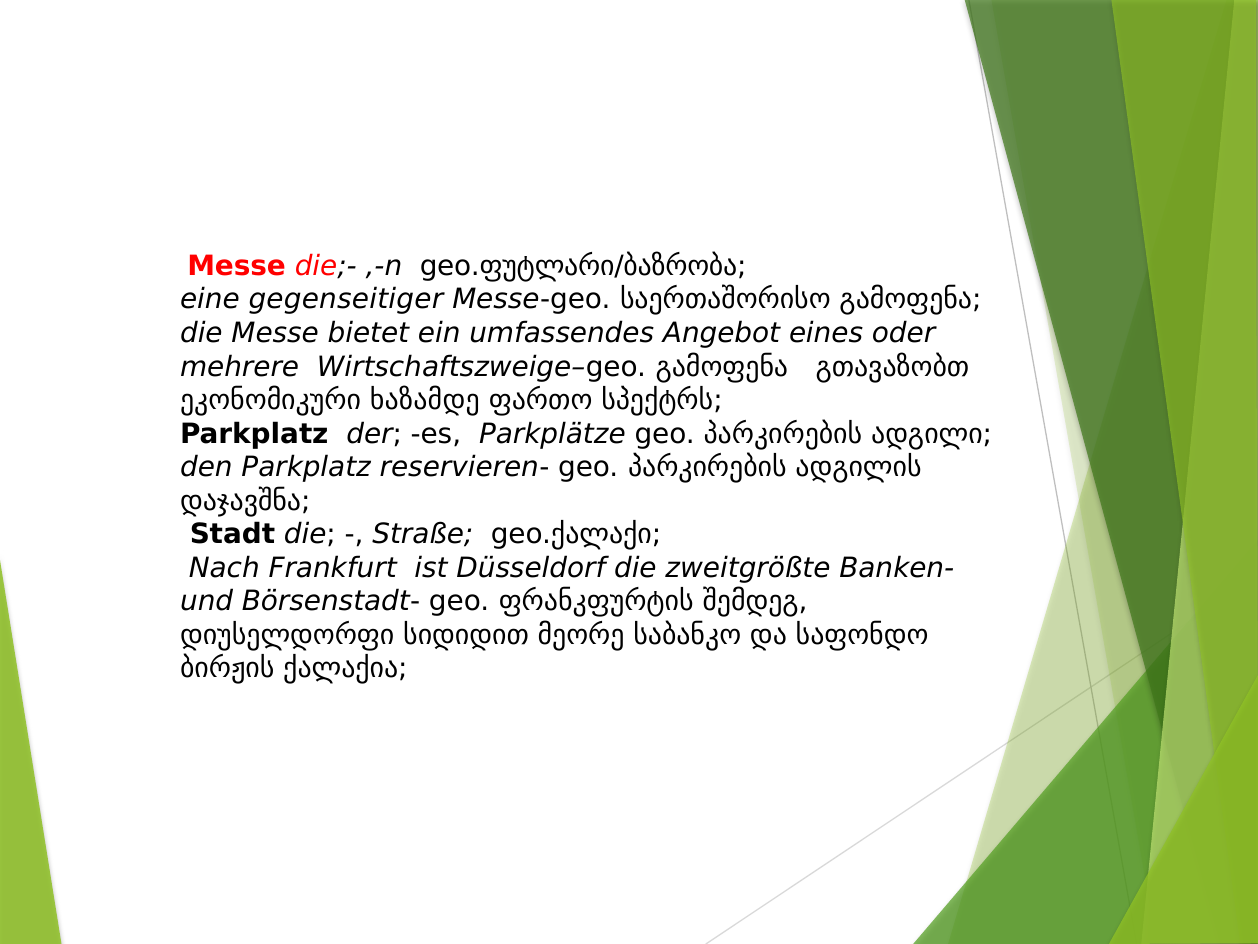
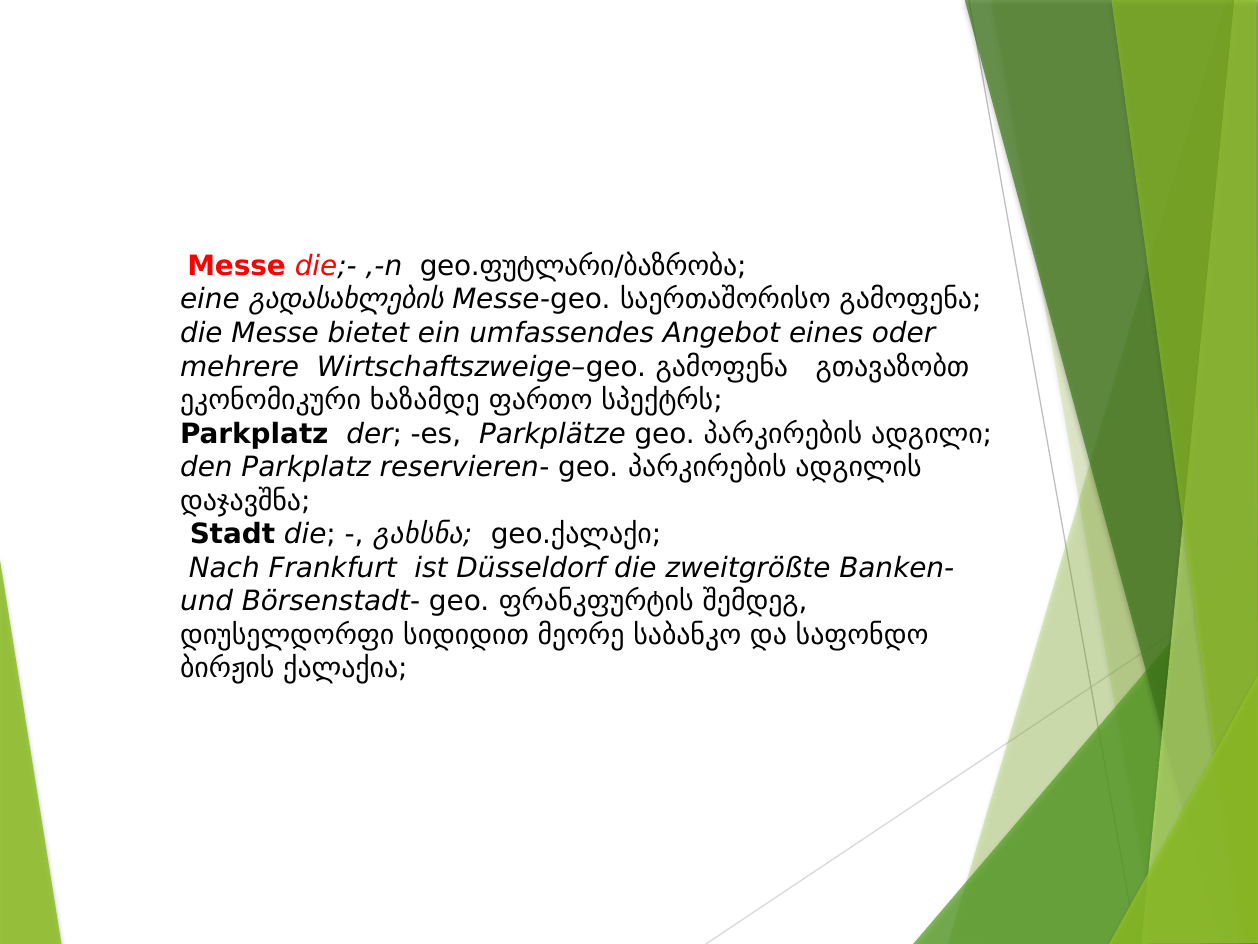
gegenseitiger: gegenseitiger -> გადასახლების (346, 300)
Straße: Straße -> გახსნა (423, 534)
